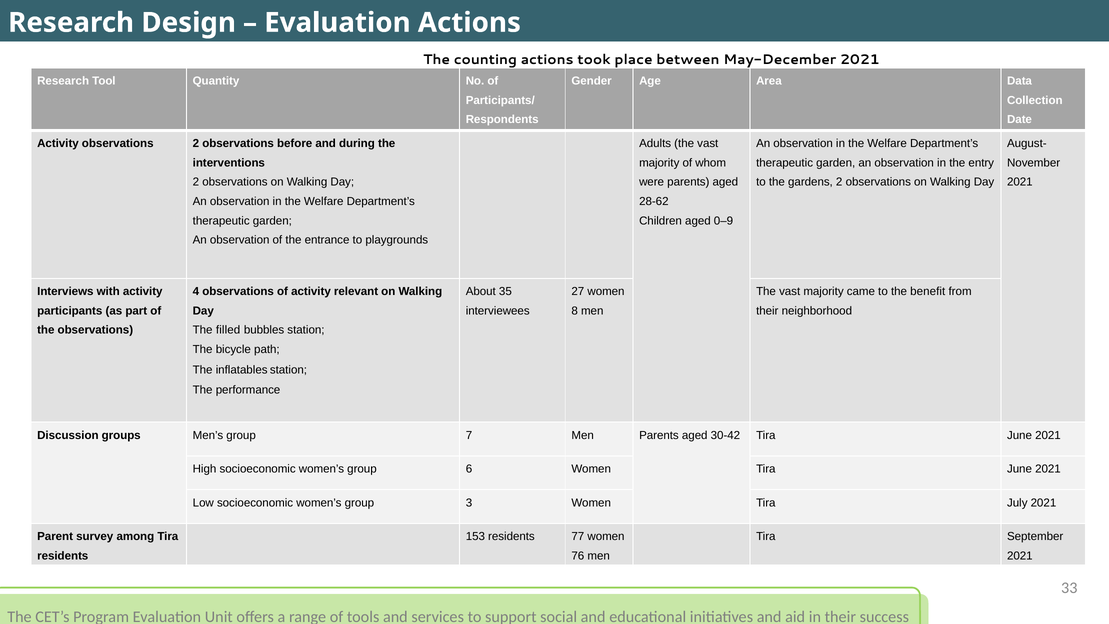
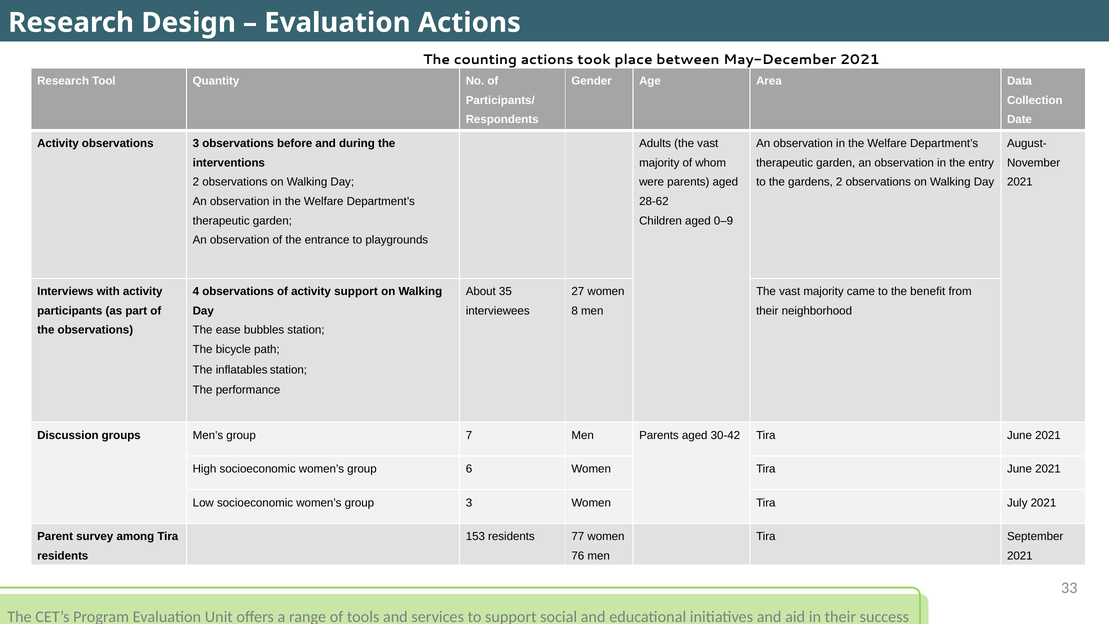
observations 2: 2 -> 3 (196, 143)
activity relevant: relevant -> support (356, 291)
filled: filled -> ease (228, 330)
